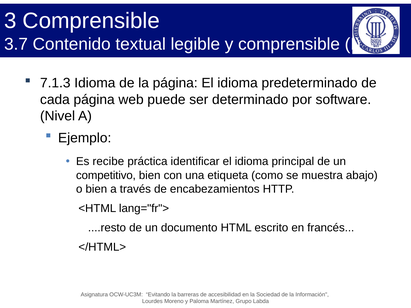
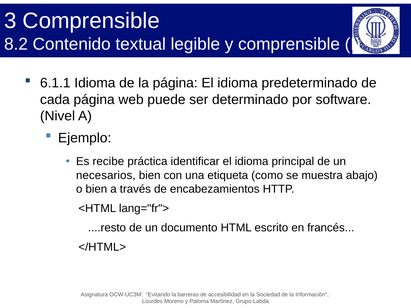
3.7: 3.7 -> 8.2 (16, 44)
7.1.3: 7.1.3 -> 6.1.1 (55, 83)
competitivo: competitivo -> necesarios (106, 175)
